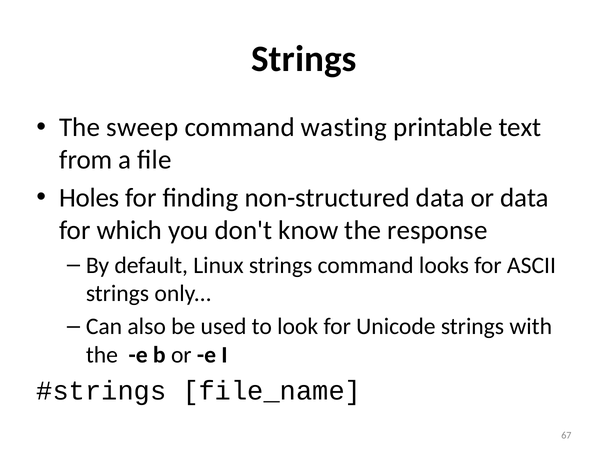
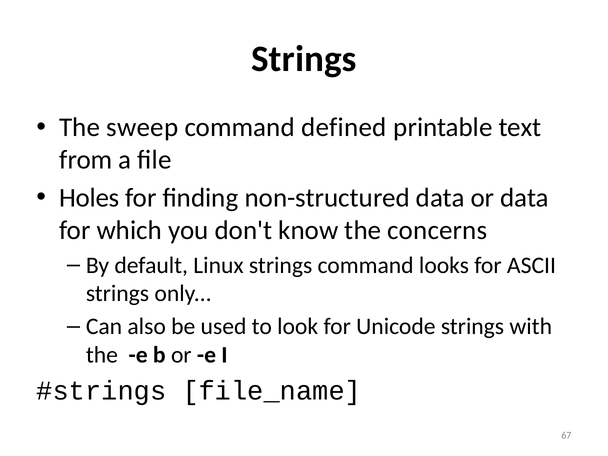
wasting: wasting -> defined (344, 128)
response: response -> concerns (437, 230)
